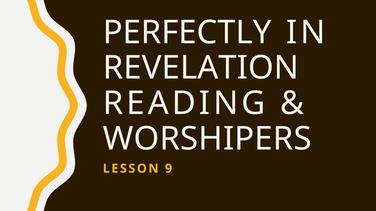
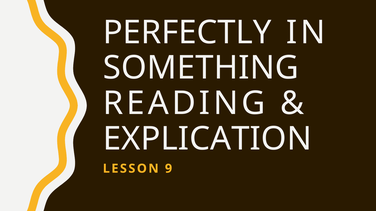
REVELATION: REVELATION -> SOMETHING (201, 68)
WORSHIPERS: WORSHIPERS -> EXPLICATION (207, 139)
